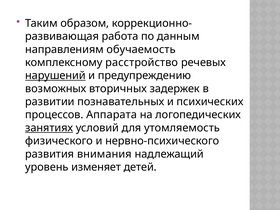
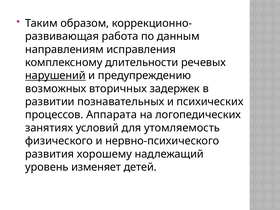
обучаемость: обучаемость -> исправления (141, 49)
расстройство: расстройство -> длительности (142, 62)
занятиях underline: present -> none (49, 128)
внимания: внимания -> хорошему (104, 154)
